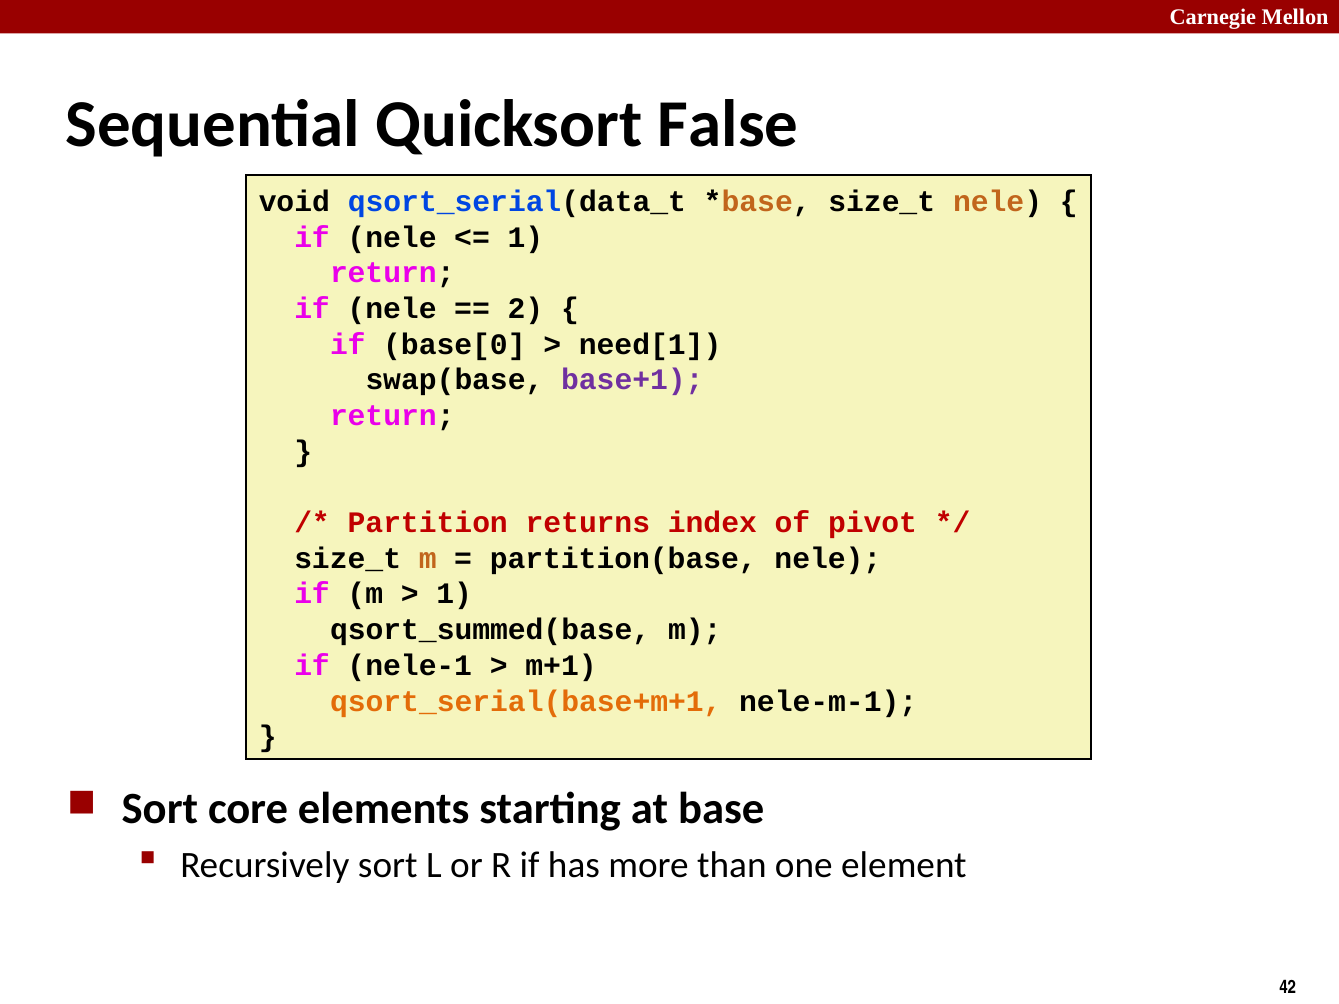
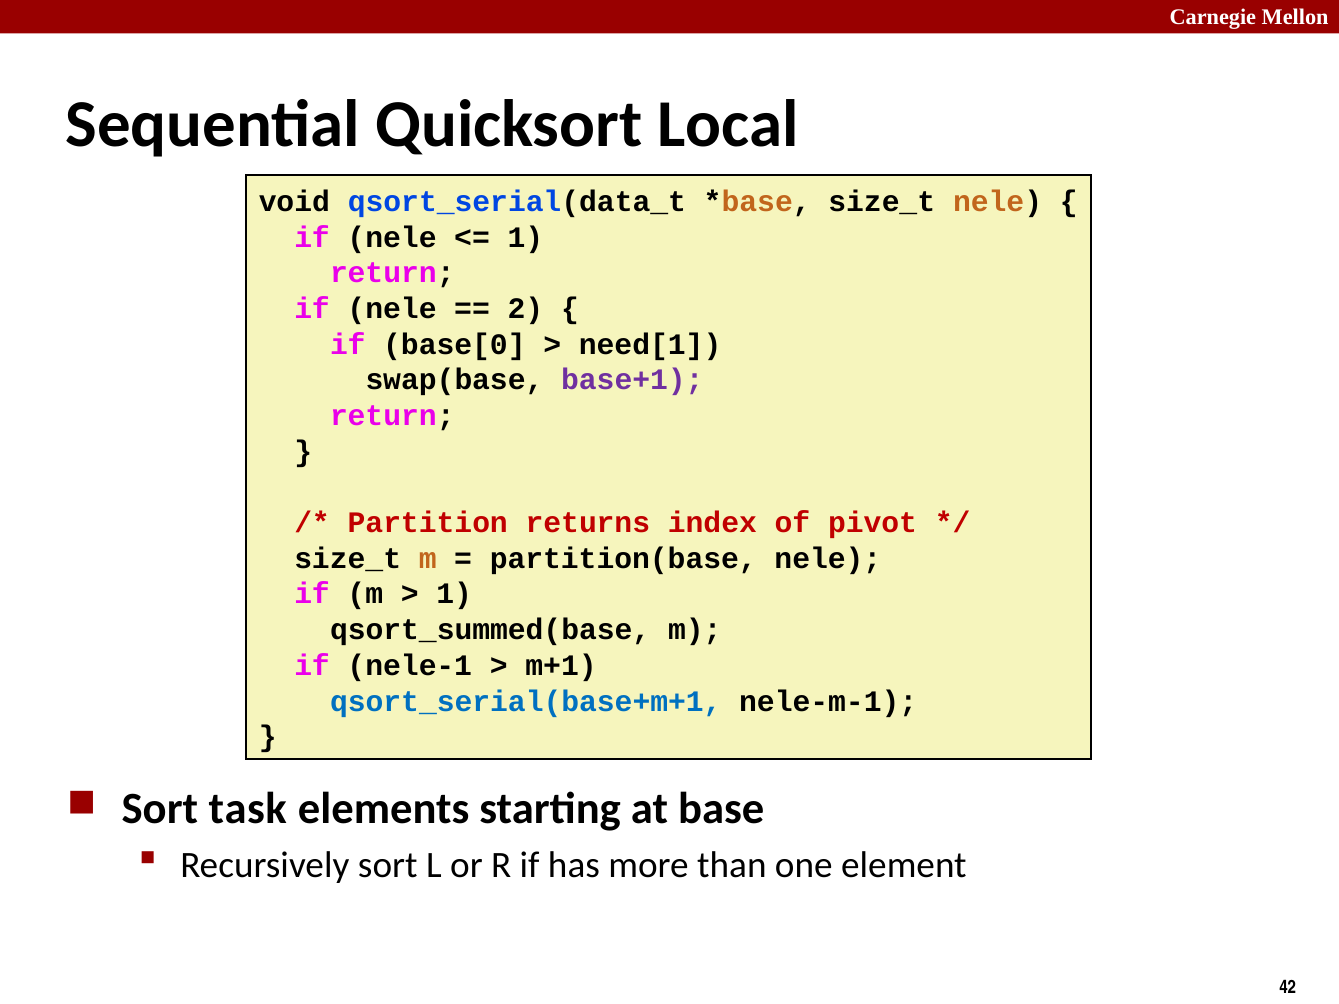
False: False -> Local (728, 124)
qsort_serial(base+m+1 colour: orange -> blue (526, 701)
core: core -> task (248, 809)
